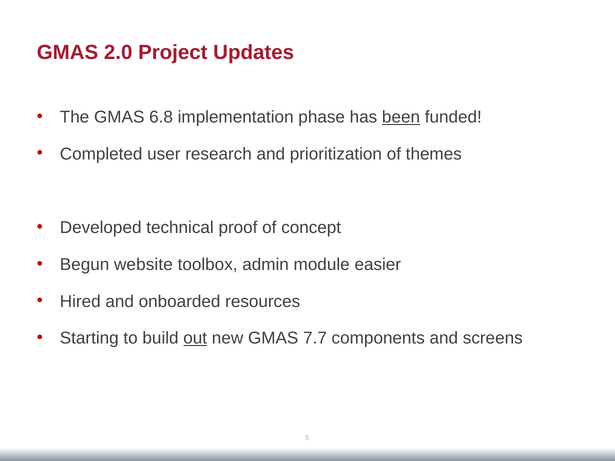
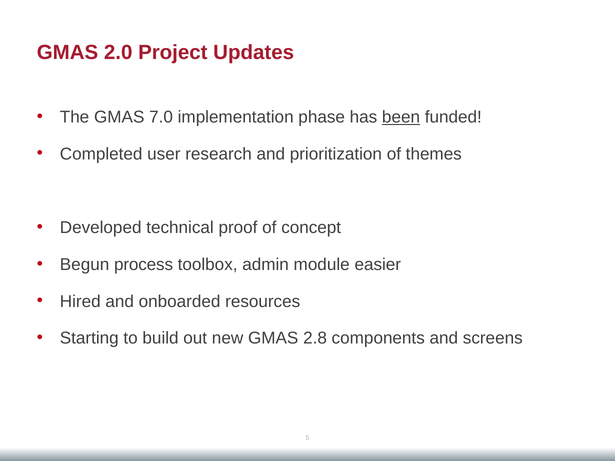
6.8: 6.8 -> 7.0 (161, 117)
website: website -> process (144, 265)
out underline: present -> none (195, 338)
7.7: 7.7 -> 2.8 (315, 338)
